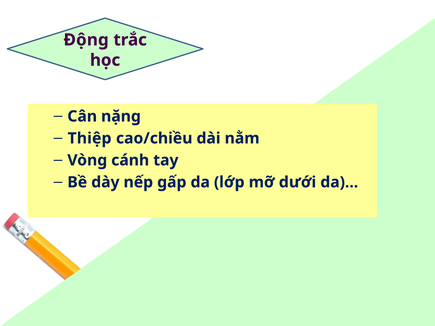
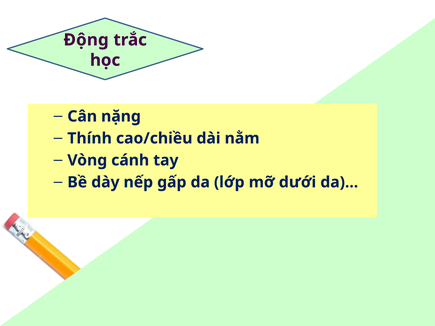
Thiệp: Thiệp -> Thính (90, 138)
